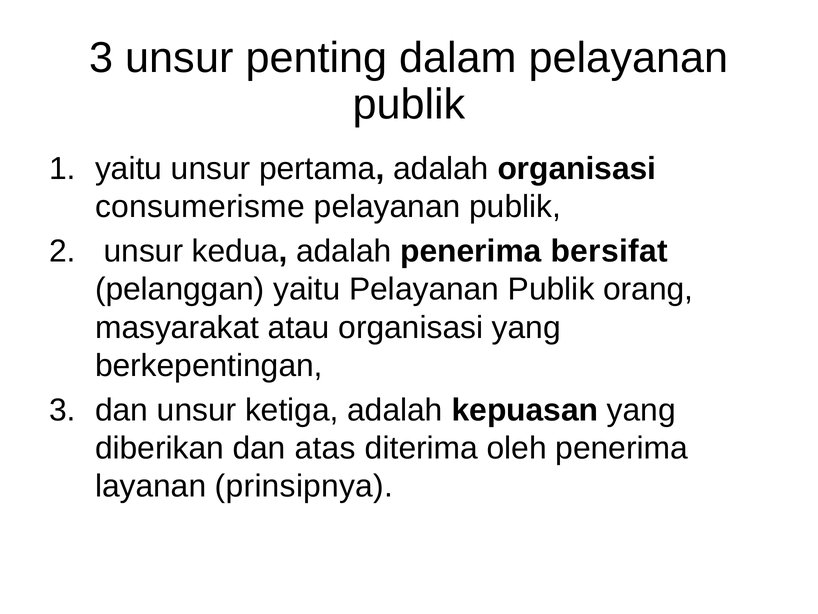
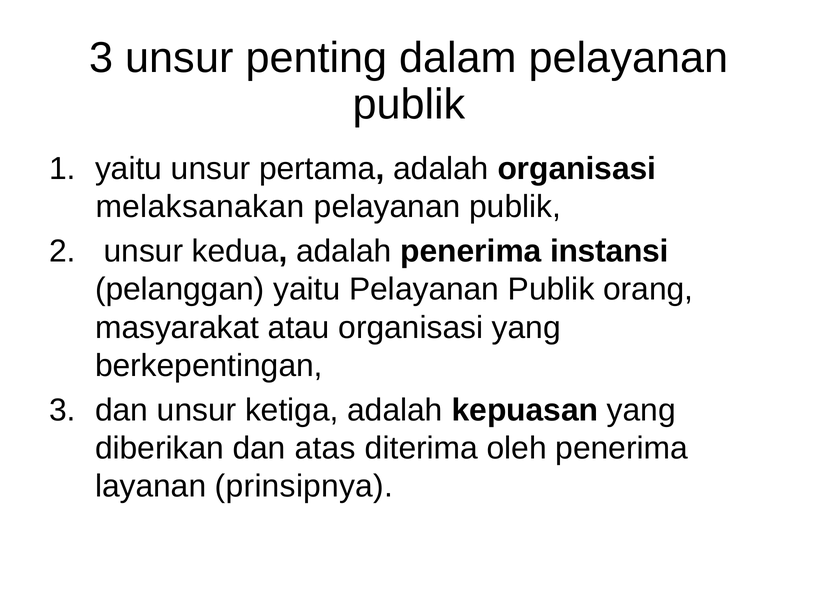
consumerisme: consumerisme -> melaksanakan (200, 207)
bersifat: bersifat -> instansi (609, 251)
